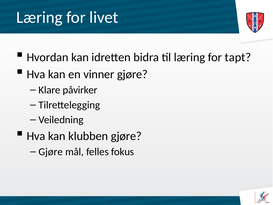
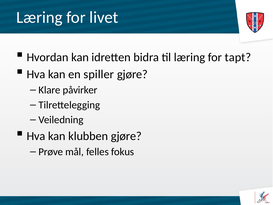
vinner: vinner -> spiller (99, 74)
Gjøre: Gjøre -> Prøve (51, 152)
